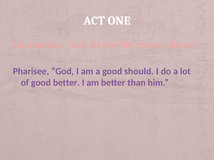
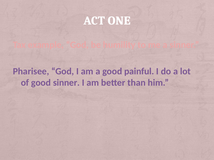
should: should -> painful (139, 72)
good better: better -> sinner (66, 83)
